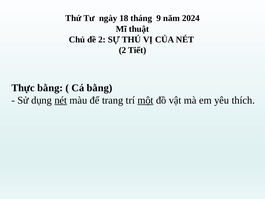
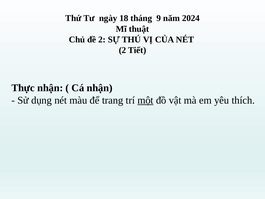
Thực bằng: bằng -> nhận (50, 88)
Cá bằng: bằng -> nhận (100, 88)
nét underline: present -> none (61, 100)
